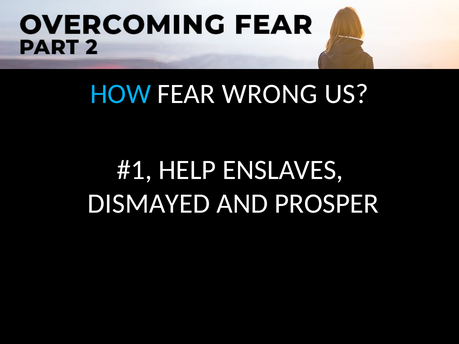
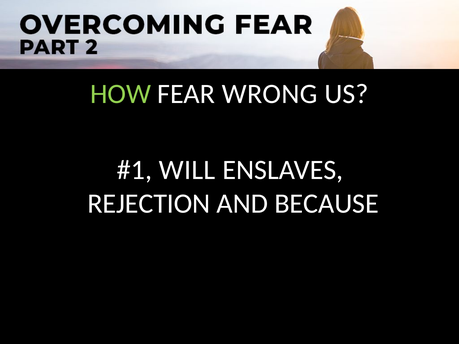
HOW colour: light blue -> light green (121, 94)
HELP: HELP -> WILL (187, 170)
DISMAYED: DISMAYED -> REJECTION (149, 204)
PROSPER: PROSPER -> BECAUSE (327, 204)
